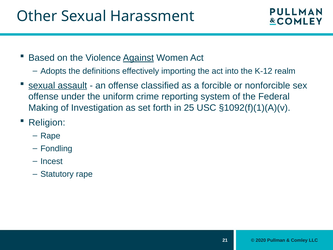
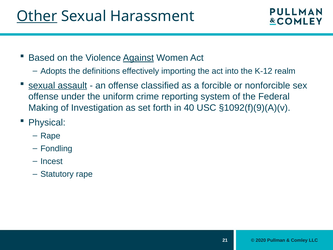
Other underline: none -> present (37, 16)
25: 25 -> 40 (189, 108)
§1092(f)(1)(A)(v: §1092(f)(1)(A)(v -> §1092(f)(9)(A)(v (255, 108)
Religion: Religion -> Physical (47, 122)
